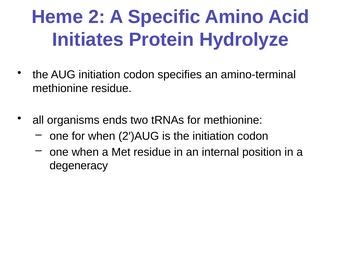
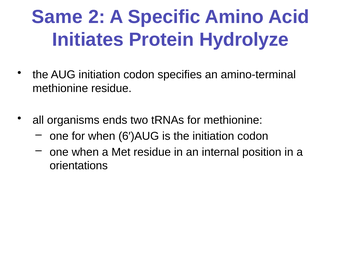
Heme: Heme -> Same (57, 17)
2′)AUG: 2′)AUG -> 6′)AUG (139, 136)
degeneracy: degeneracy -> orientations (79, 166)
